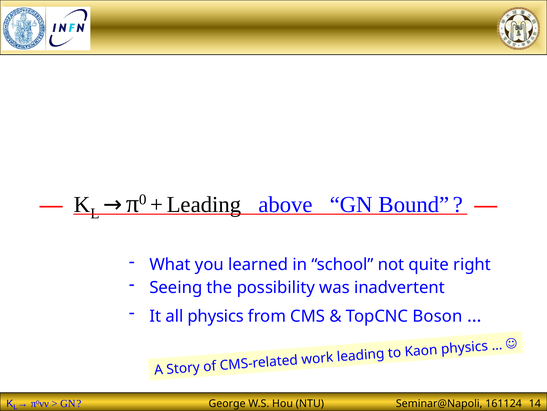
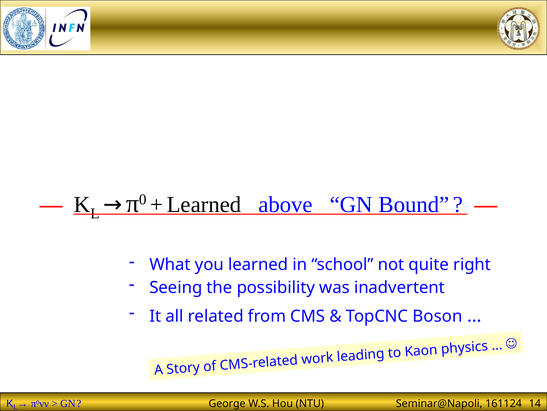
Leading: Leading -> Learned (204, 204)
all physics: physics -> related (216, 316)
